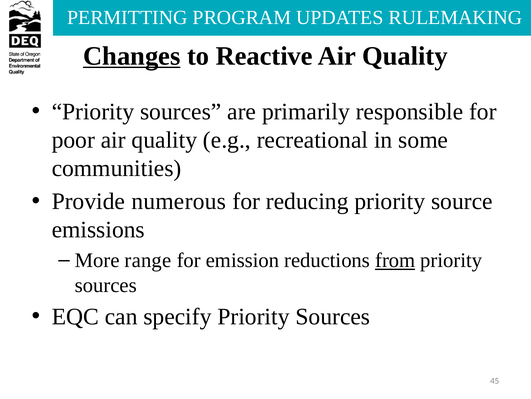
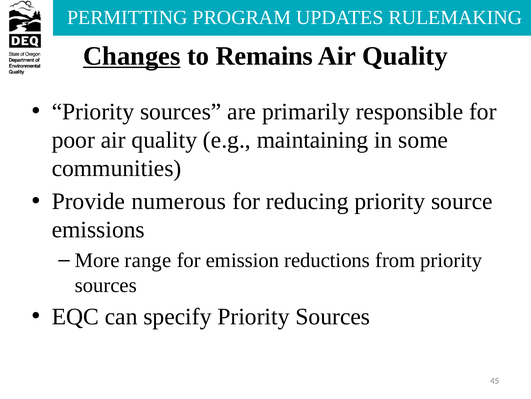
Reactive: Reactive -> Remains (264, 56)
recreational: recreational -> maintaining (312, 140)
from underline: present -> none (395, 260)
